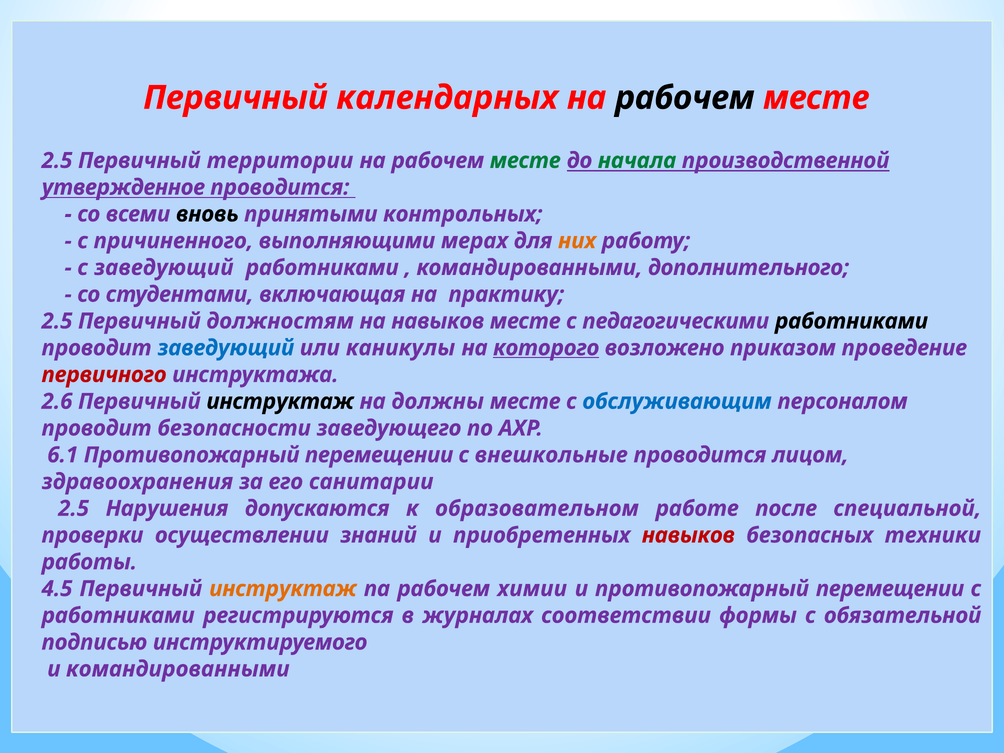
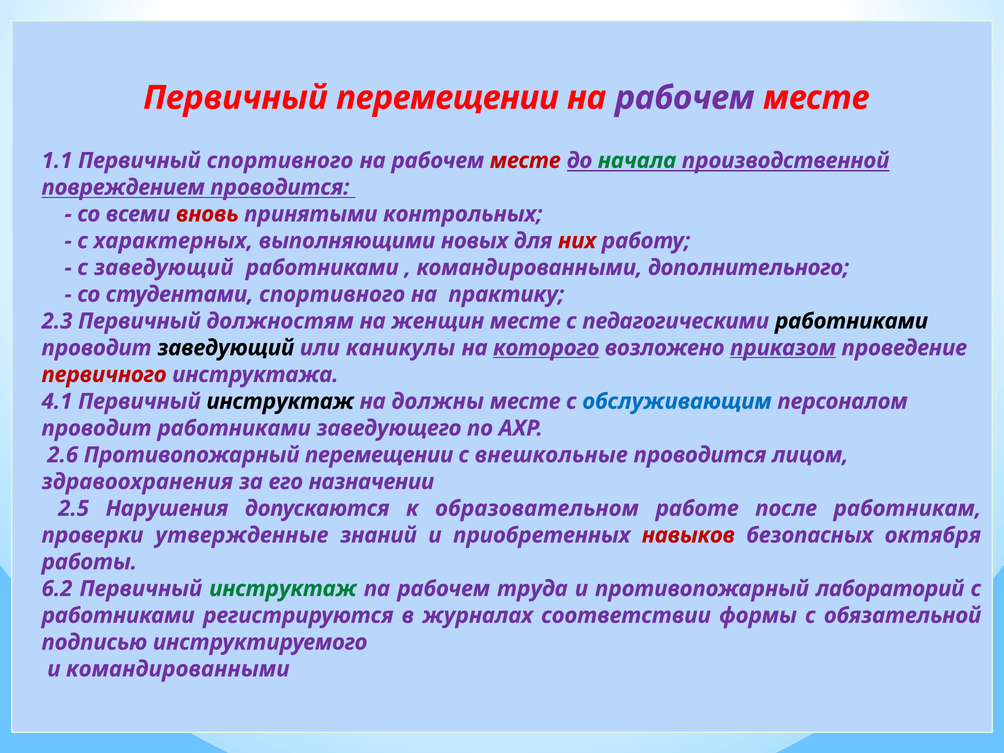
Первичный календарных: календарных -> перемещении (448, 98)
рабочем colour: black -> purple (685, 98)
2.5: 2.5 -> 1.1 (57, 161)
Первичный территории: территории -> спортивного (280, 161)
месте colour: green -> red (525, 161)
утвержденное: утвержденное -> повреждением (123, 187)
вновь colour: black -> red (207, 214)
причиненного: причиненного -> характерных (173, 241)
мерах: мерах -> новых (475, 241)
них colour: orange -> red (577, 241)
студентами включающая: включающая -> спортивного (332, 294)
2.5: 2.5 -> 2.3 (57, 321)
на навыков: навыков -> женщин (438, 321)
заведующий colour: blue -> black (226, 348)
приказом underline: none -> present (783, 348)
2.6: 2.6 -> 4.1 (57, 401)
проводит безопасности: безопасности -> работниками (234, 428)
6.1: 6.1 -> 2.6 (63, 455)
санитарии: санитарии -> назначении (371, 482)
специальной: специальной -> работникам (907, 508)
осуществлении: осуществлении -> утвержденные (242, 535)
техники: техники -> октября (933, 535)
4.5: 4.5 -> 6.2 (57, 589)
инструктаж colour: orange -> green (283, 589)
химии: химии -> труда (532, 589)
и противопожарный перемещении: перемещении -> лабораторий (890, 589)
